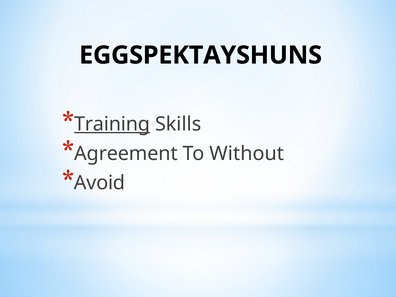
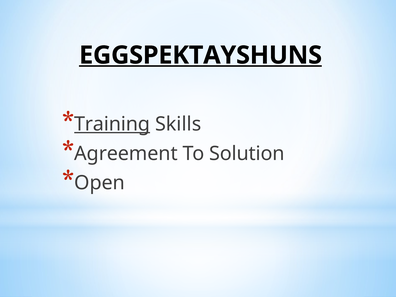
EGGSPEKTAYSHUNS underline: none -> present (201, 55)
Without: Without -> Solution (247, 154)
Avoid: Avoid -> Open (100, 183)
